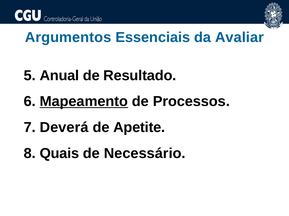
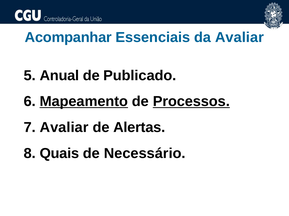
Argumentos: Argumentos -> Acompanhar (68, 38)
Resultado: Resultado -> Publicado (140, 76)
Processos underline: none -> present (191, 102)
7 Deverá: Deverá -> Avaliar (64, 128)
Apetite: Apetite -> Alertas (139, 128)
